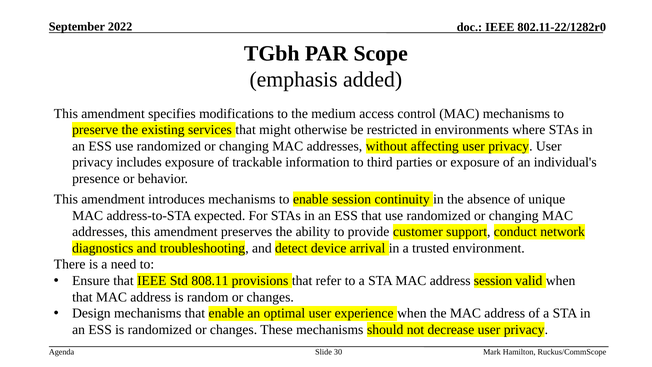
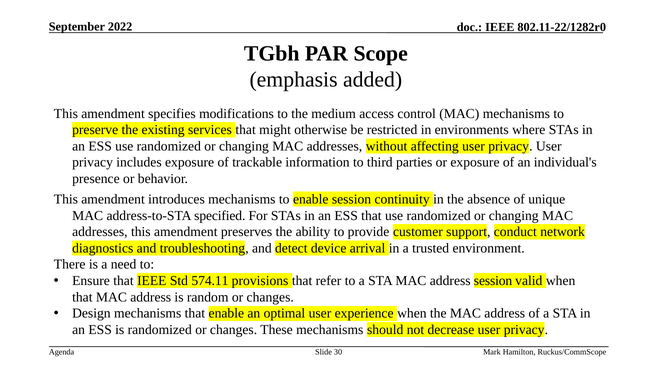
expected: expected -> specified (220, 215)
808.11: 808.11 -> 574.11 (210, 281)
